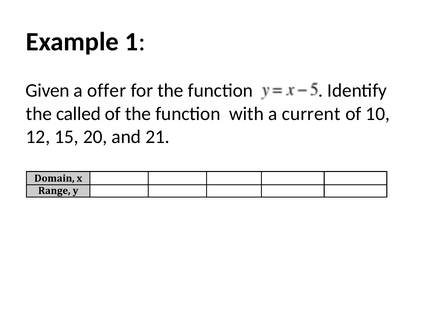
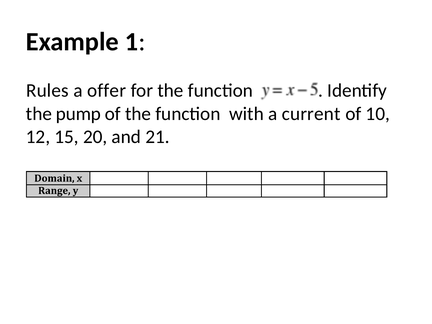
Given: Given -> Rules (47, 91)
called: called -> pump (78, 114)
